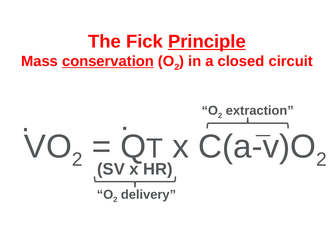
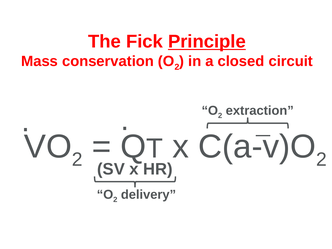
conservation underline: present -> none (108, 61)
